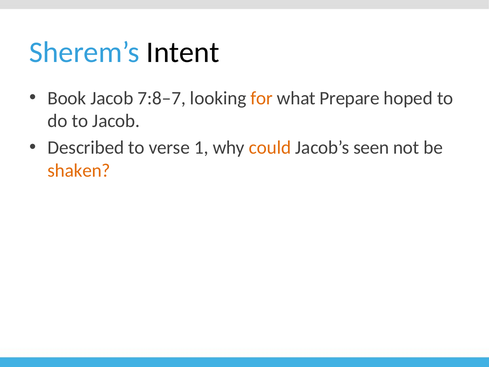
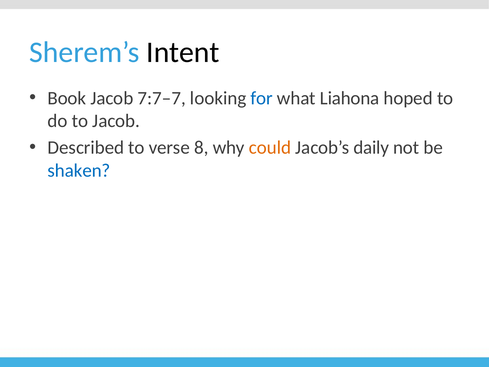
7:8–7: 7:8–7 -> 7:7–7 (162, 98)
for colour: orange -> blue (262, 98)
Prepare: Prepare -> Liahona (350, 98)
1: 1 -> 8 (201, 147)
seen: seen -> daily (371, 147)
shaken colour: orange -> blue (79, 170)
